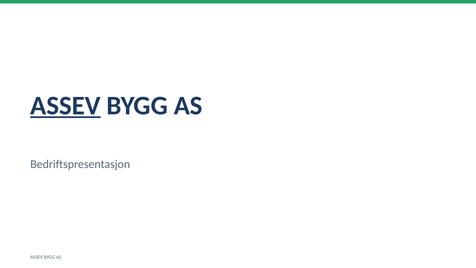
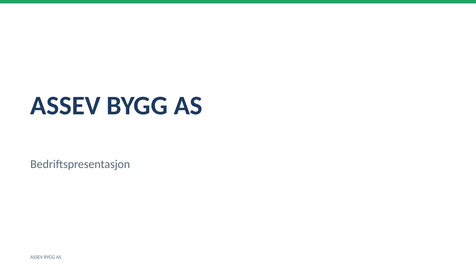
ASSEV underline: present -> none (65, 106)
